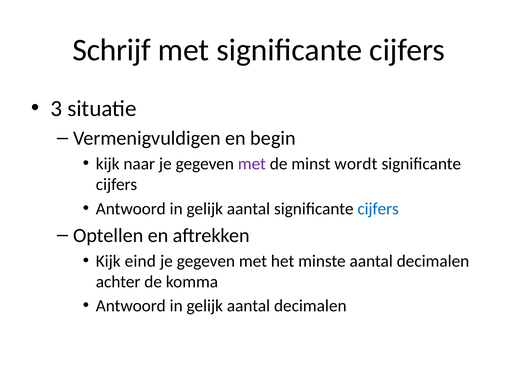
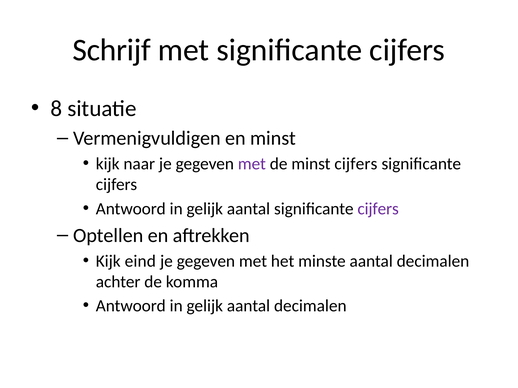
3: 3 -> 8 (56, 109)
en begin: begin -> minst (273, 138)
minst wordt: wordt -> cijfers (356, 164)
cijfers colour: blue -> purple (378, 209)
